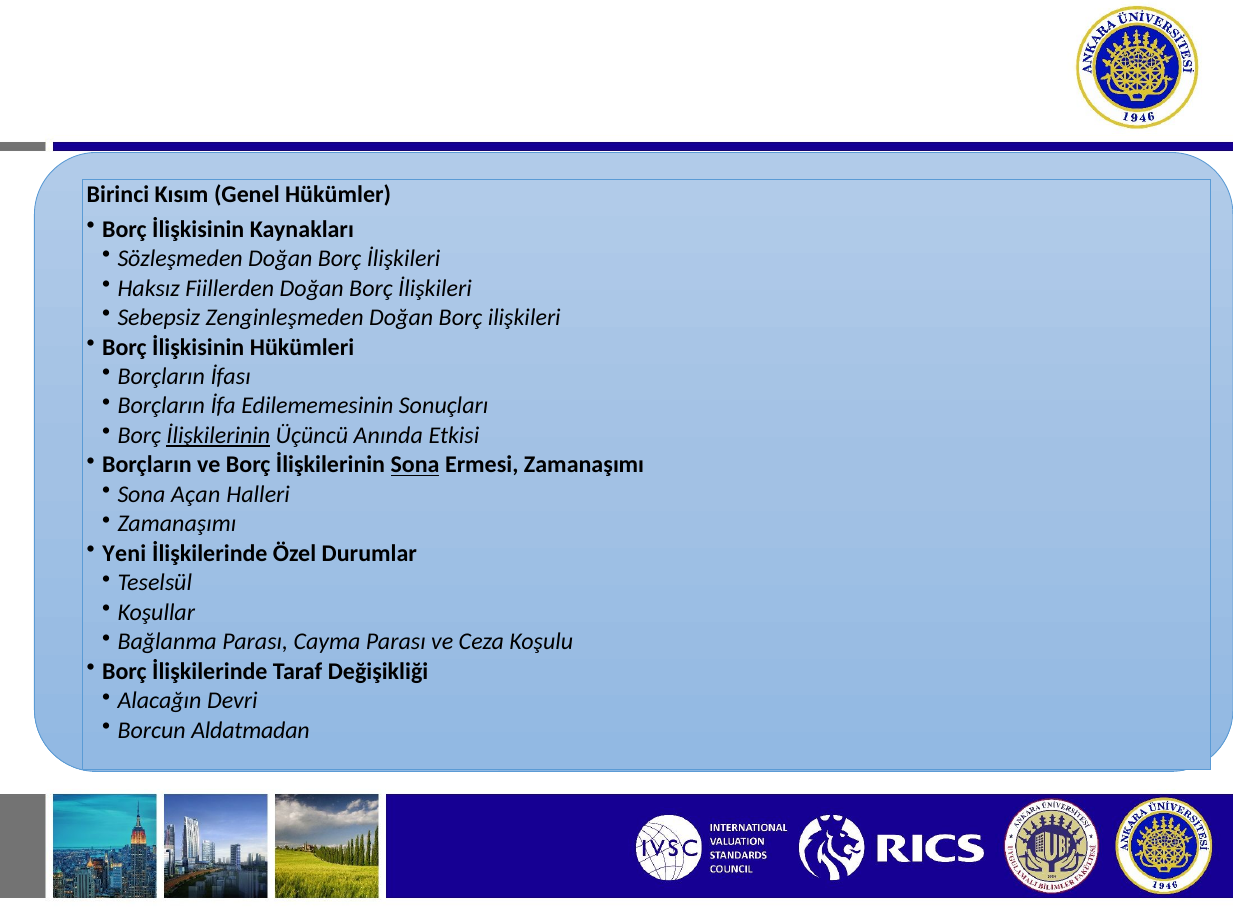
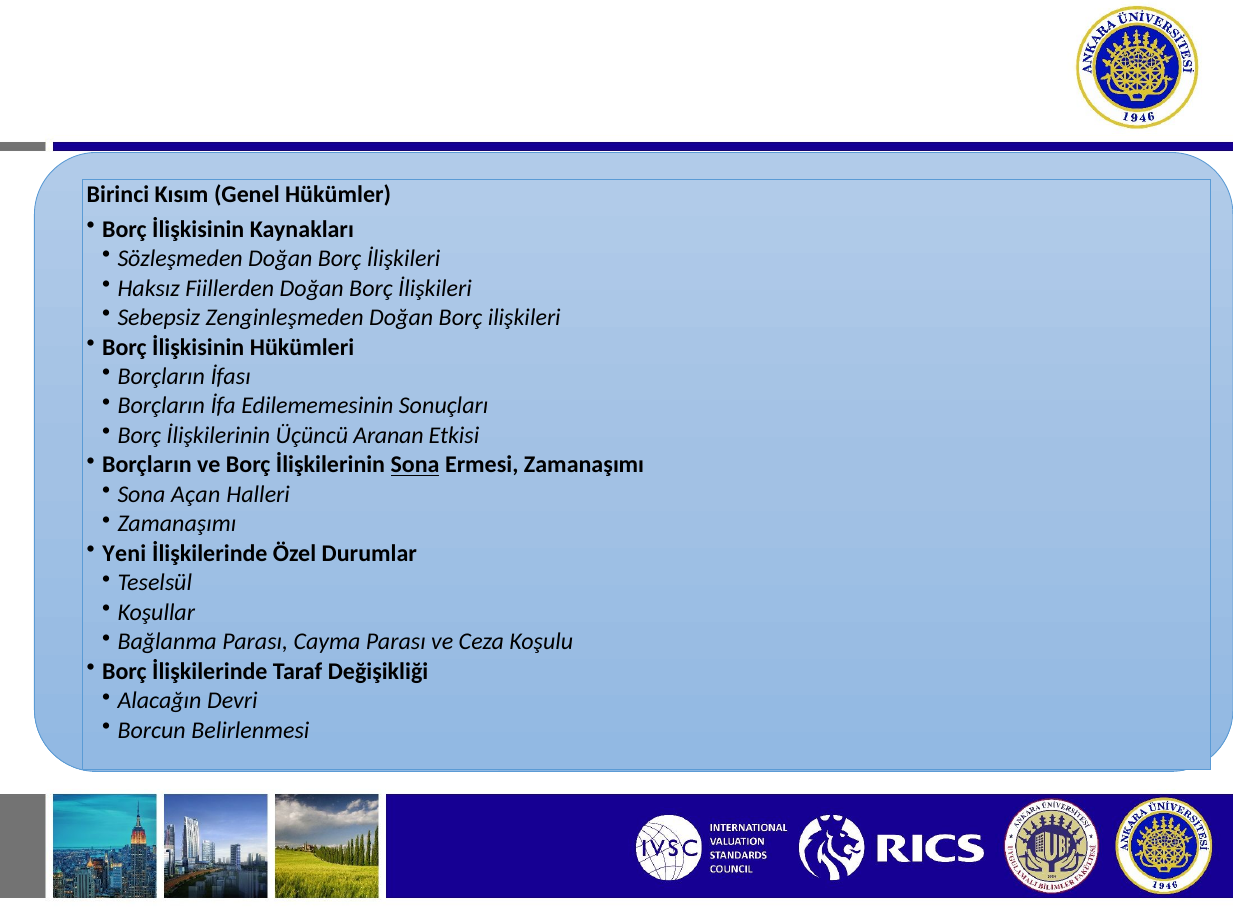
İlişkilerinin underline: present -> none (218, 436)
Anında: Anında -> Aranan (388, 436)
Aldatmadan: Aldatmadan -> Belirlenmesi (250, 731)
